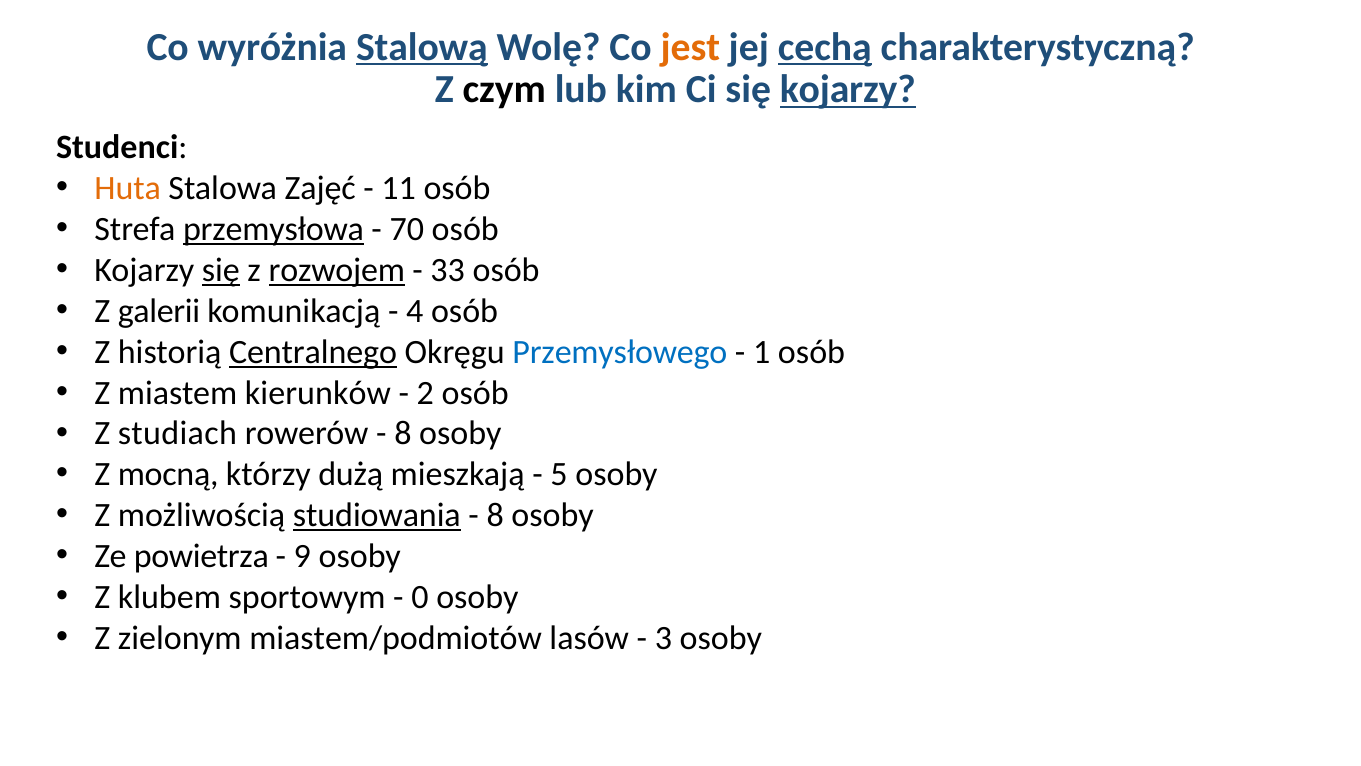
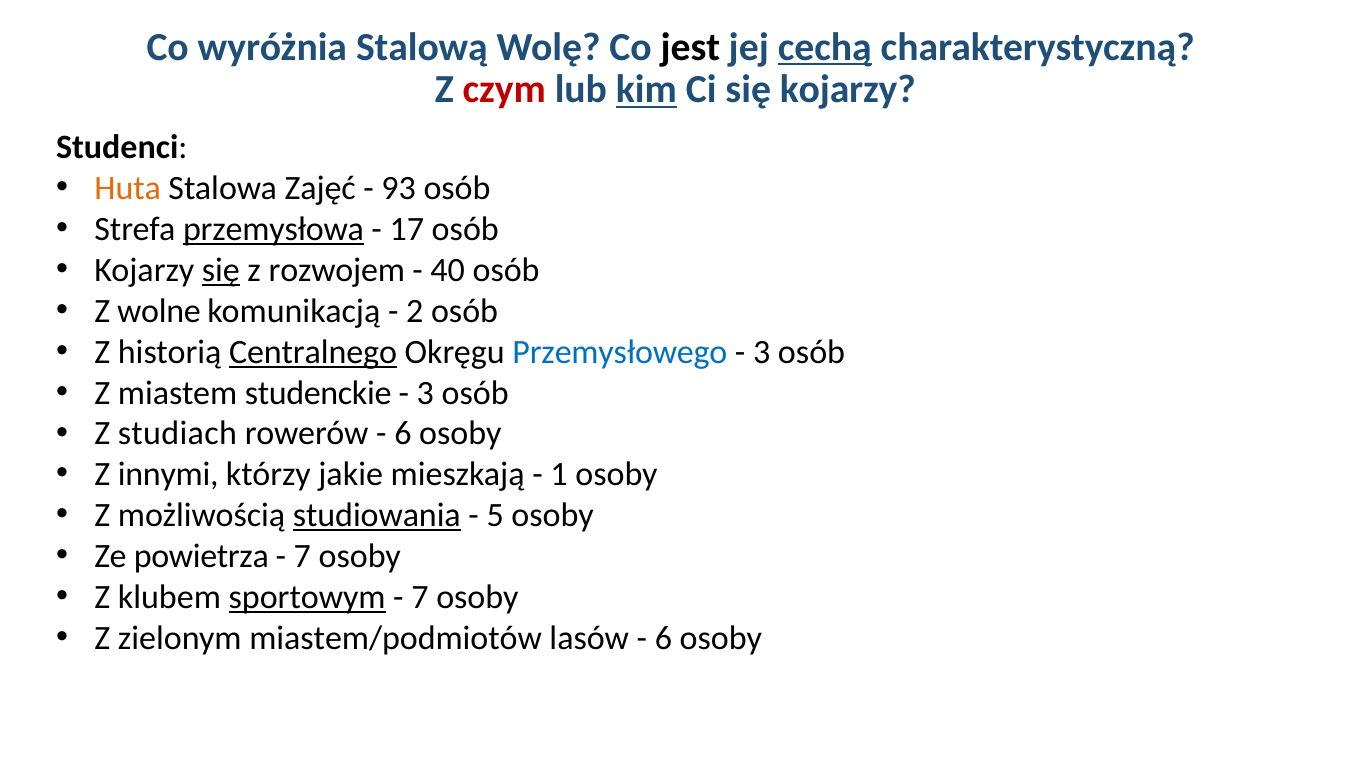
Stalową underline: present -> none (422, 47)
jest colour: orange -> black (690, 47)
czym colour: black -> red (504, 90)
kim underline: none -> present (646, 90)
kojarzy underline: present -> none (848, 90)
11: 11 -> 93 (399, 188)
70: 70 -> 17 (407, 229)
rozwojem underline: present -> none (337, 270)
33: 33 -> 40 (448, 270)
galerii: galerii -> wolne (159, 311)
4: 4 -> 2 (415, 311)
1: 1 -> 3 (762, 352)
kierunków: kierunków -> studenckie (318, 393)
2: 2 -> 3 (425, 393)
8: 8 -> 6 (403, 433)
mocną: mocną -> innymi (168, 474)
dużą: dużą -> jakie (351, 474)
5: 5 -> 1 (559, 474)
8: 8 -> 5 (495, 515)
9: 9 -> 7 (302, 556)
sportowym underline: none -> present (307, 597)
0: 0 -> 7 (420, 597)
3: 3 -> 6 (663, 638)
